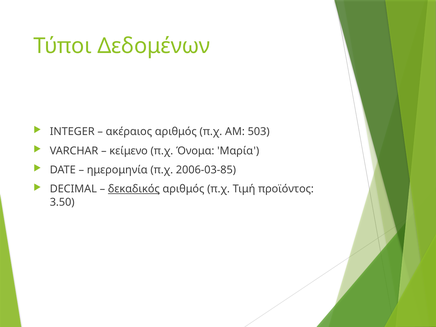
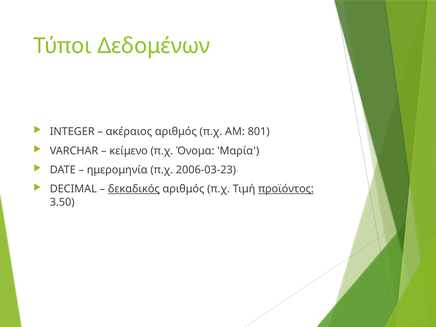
503: 503 -> 801 (259, 132)
2006-03-85: 2006-03-85 -> 2006-03-23 (206, 170)
προϊόντος underline: none -> present (286, 189)
